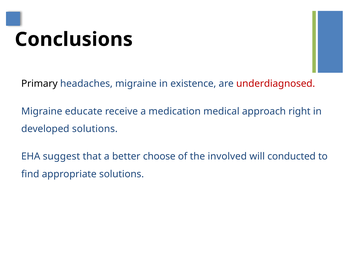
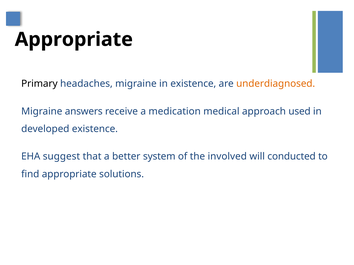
Conclusions: Conclusions -> Appropriate (74, 40)
underdiagnosed colour: red -> orange (276, 84)
educate: educate -> answers (84, 111)
right: right -> used (300, 111)
developed solutions: solutions -> existence (95, 129)
choose: choose -> system (159, 157)
